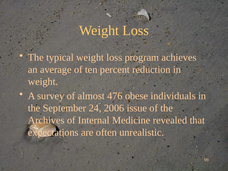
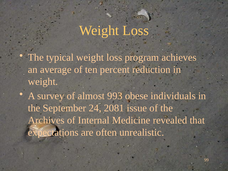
476: 476 -> 993 (115, 96)
2006: 2006 -> 2081 (114, 108)
